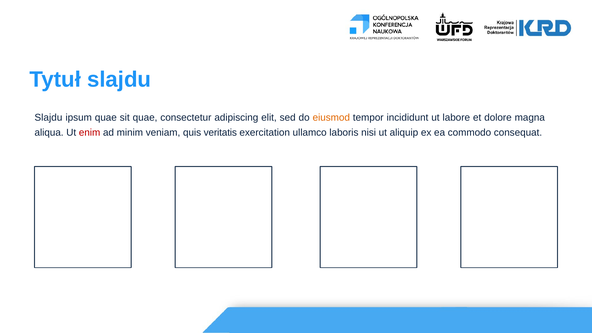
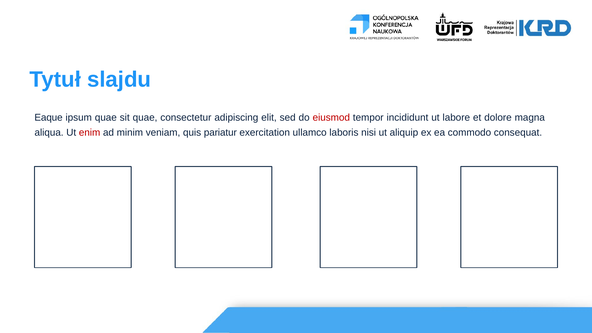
Slajdu: Slajdu -> Eaque (49, 118)
eiusmod colour: orange -> red (331, 118)
veritatis: veritatis -> pariatur (220, 133)
